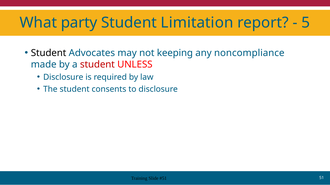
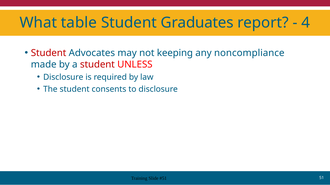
party: party -> table (79, 23)
Limitation: Limitation -> Graduates (197, 23)
5: 5 -> 4 (306, 23)
Student colour: black -> red (49, 53)
